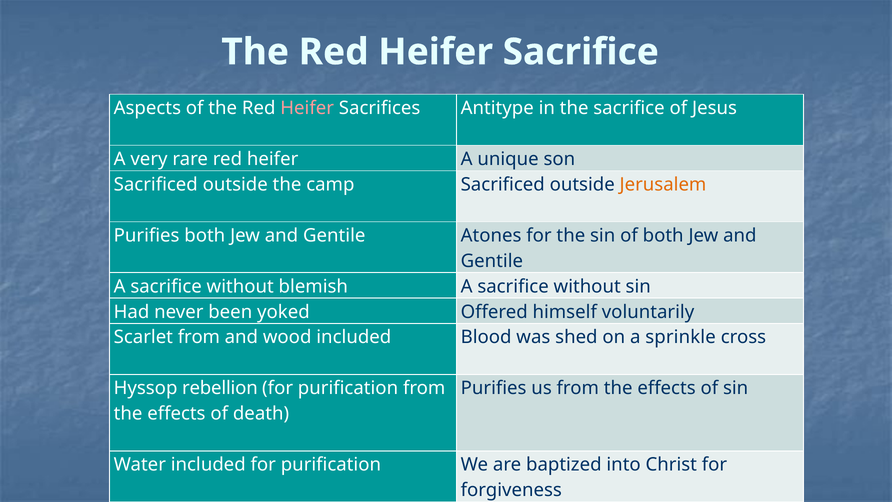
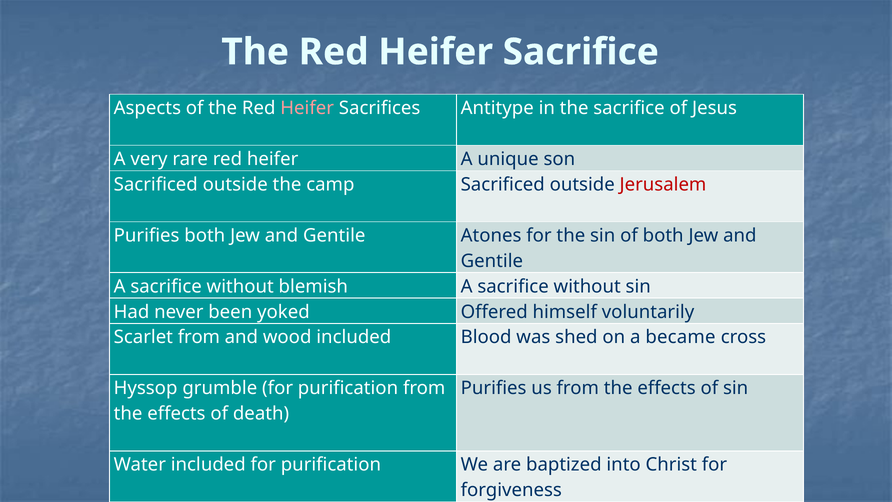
Jerusalem colour: orange -> red (663, 184)
sprinkle: sprinkle -> became (680, 337)
rebellion: rebellion -> grumble (220, 388)
